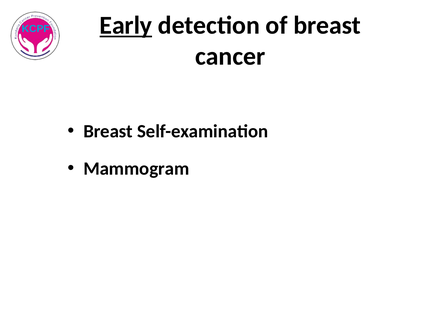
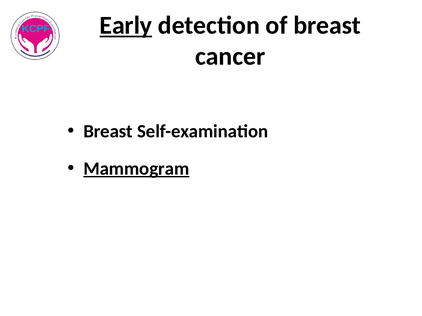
Mammogram underline: none -> present (136, 169)
